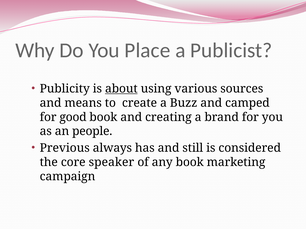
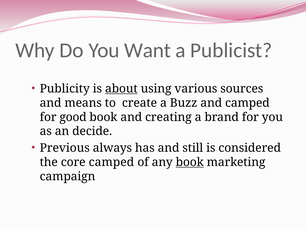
Place: Place -> Want (148, 51)
people: people -> decide (92, 132)
core speaker: speaker -> camped (111, 162)
book underline: none -> present (190, 162)
